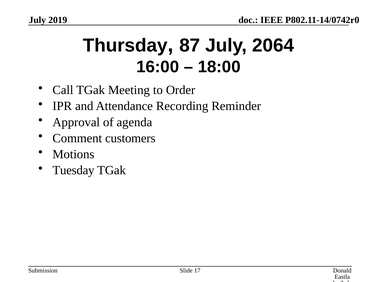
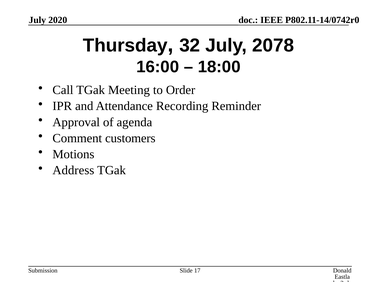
2019: 2019 -> 2020 (58, 20)
87: 87 -> 32 (190, 46)
2064: 2064 -> 2078 (273, 46)
Tuesday: Tuesday -> Address (73, 171)
